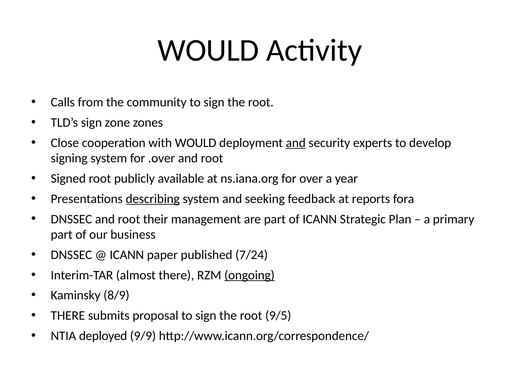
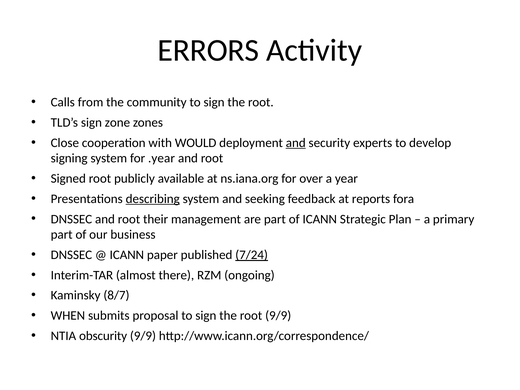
WOULD: WOULD -> ERRORS (208, 50)
.over: .over -> .year (162, 158)
7/24 underline: none -> present (252, 255)
ongoing underline: present -> none (249, 275)
8/9: 8/9 -> 8/7 (116, 295)
THERE: THERE -> WHEN (68, 316)
root 9/5: 9/5 -> 9/9 (278, 316)
deployed: deployed -> obscurity (103, 336)
